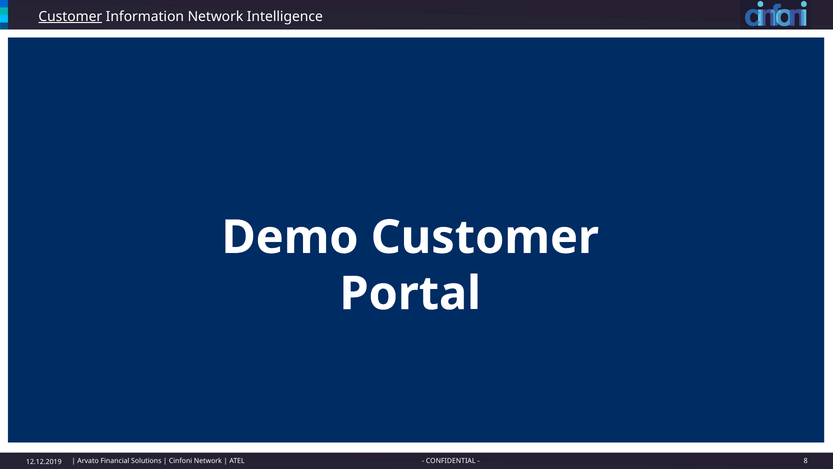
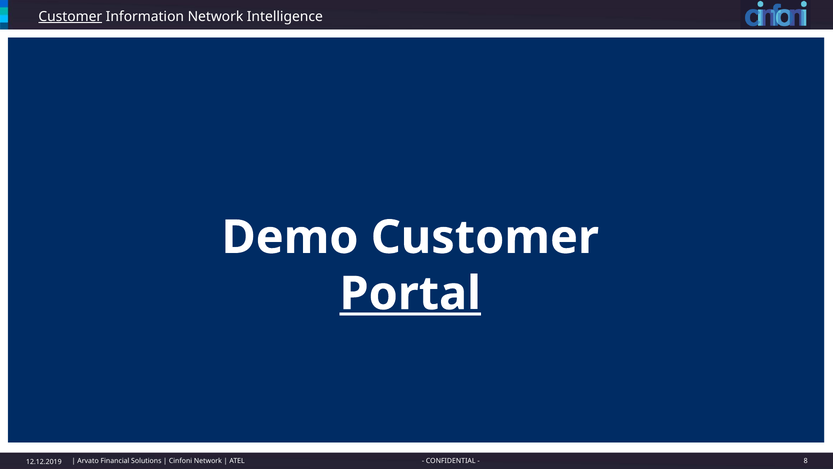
Portal underline: none -> present (410, 293)
